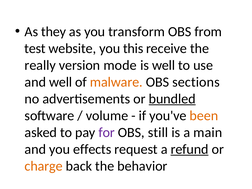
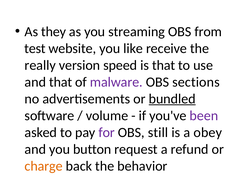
transform: transform -> streaming (137, 32)
this: this -> like (133, 48)
mode: mode -> speed (120, 65)
is well: well -> that (164, 65)
and well: well -> that (61, 82)
malware colour: orange -> purple (116, 82)
been colour: orange -> purple (204, 116)
main: main -> obey (208, 132)
effects: effects -> button (92, 149)
refund underline: present -> none (190, 149)
